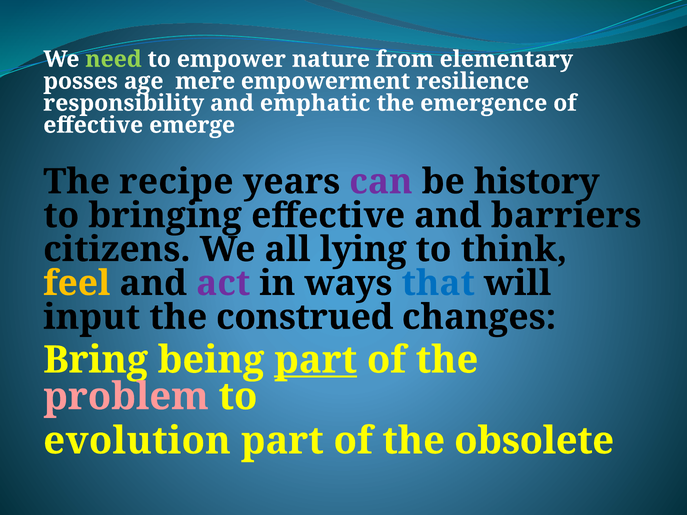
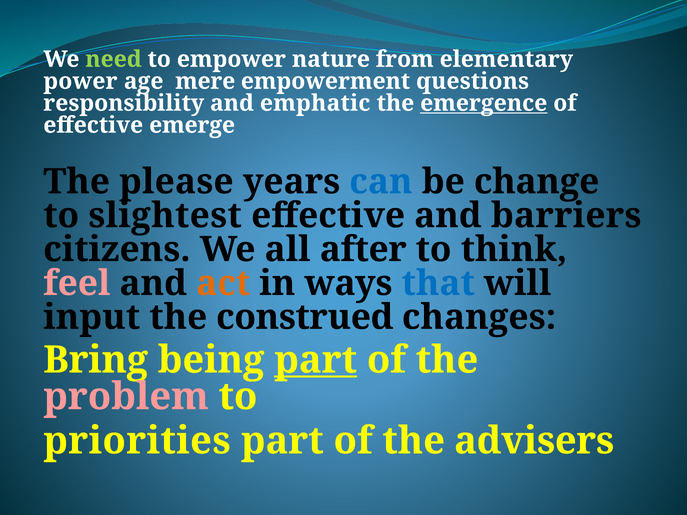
posses: posses -> power (80, 81)
resilience: resilience -> questions (473, 81)
emergence underline: none -> present (484, 103)
recipe: recipe -> please (176, 182)
can colour: purple -> blue (381, 182)
history: history -> change (537, 182)
bringing: bringing -> slightest (165, 216)
lying: lying -> after (363, 250)
feel colour: yellow -> pink (77, 283)
act colour: purple -> orange (223, 283)
evolution: evolution -> priorities (137, 441)
obsolete: obsolete -> advisers (534, 441)
